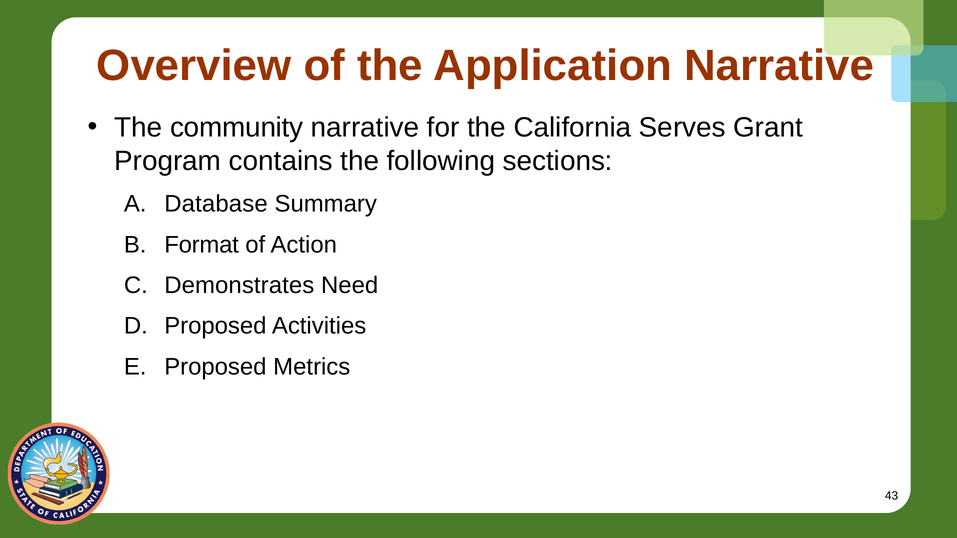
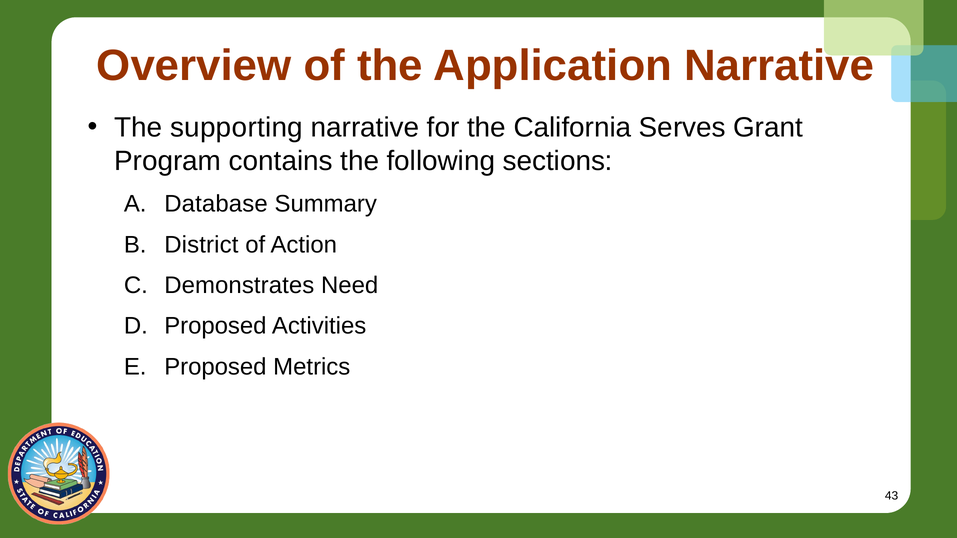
community: community -> supporting (237, 128)
Format: Format -> District (201, 245)
